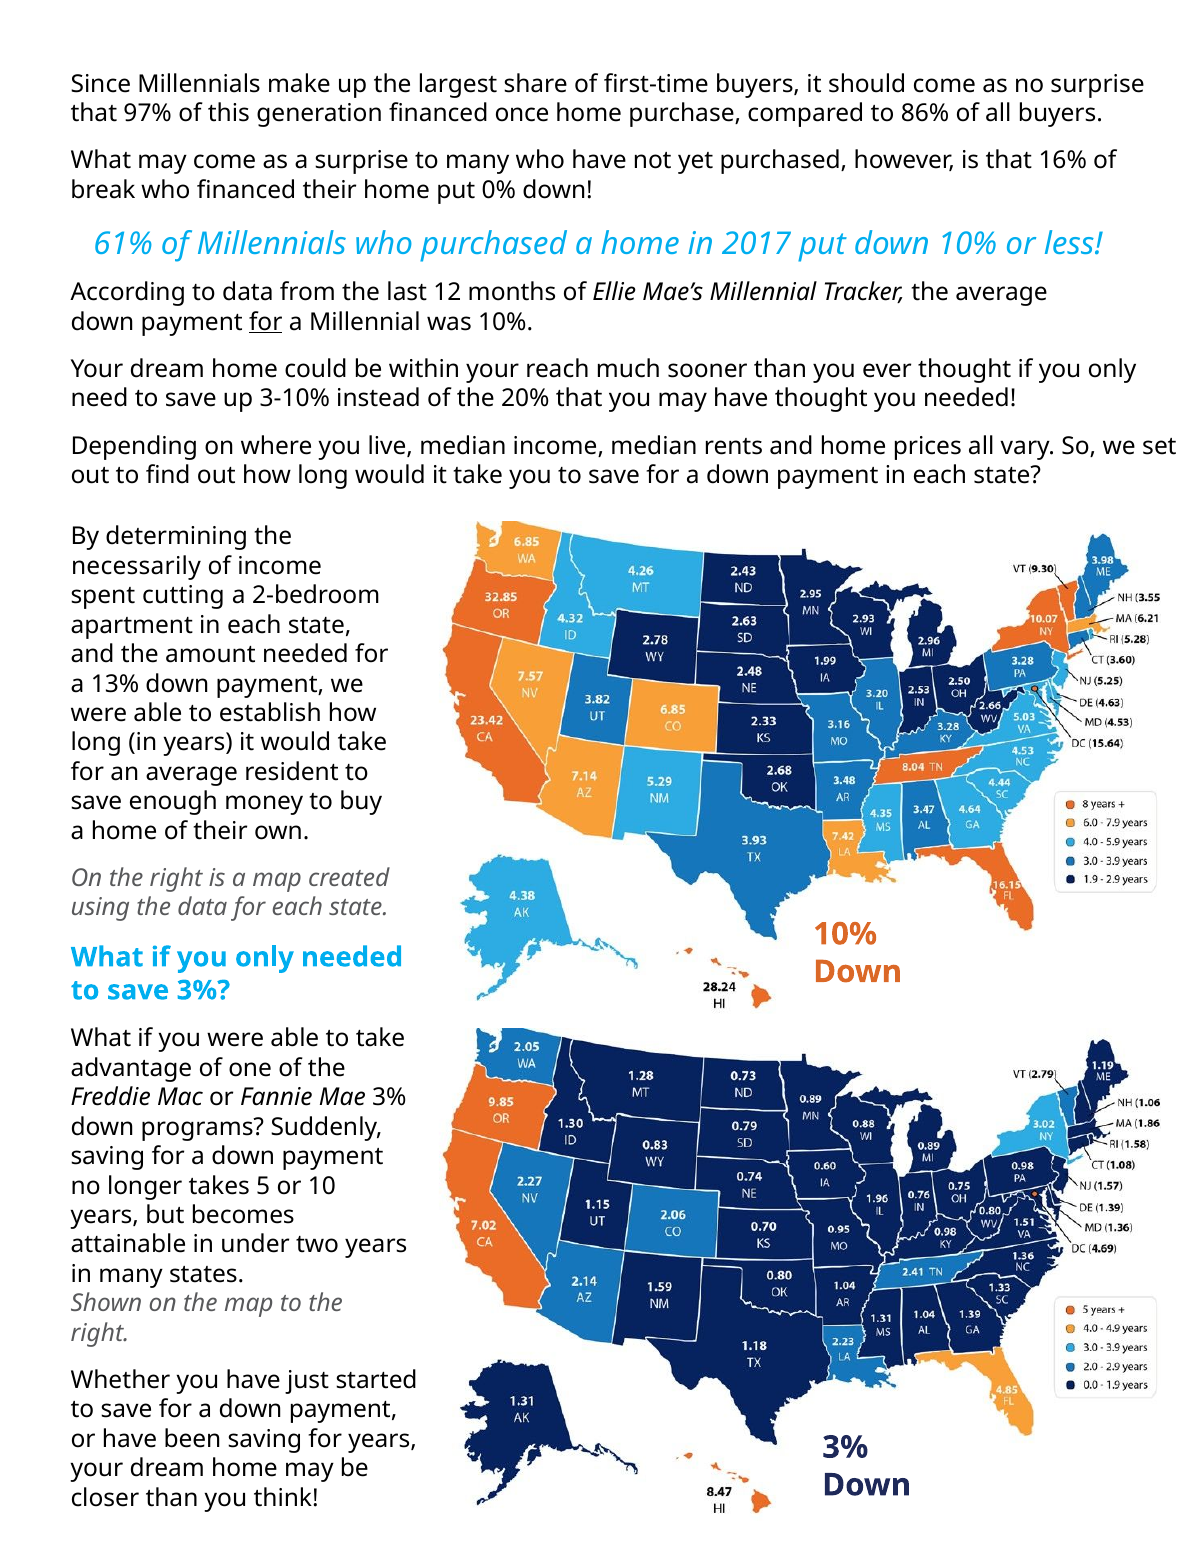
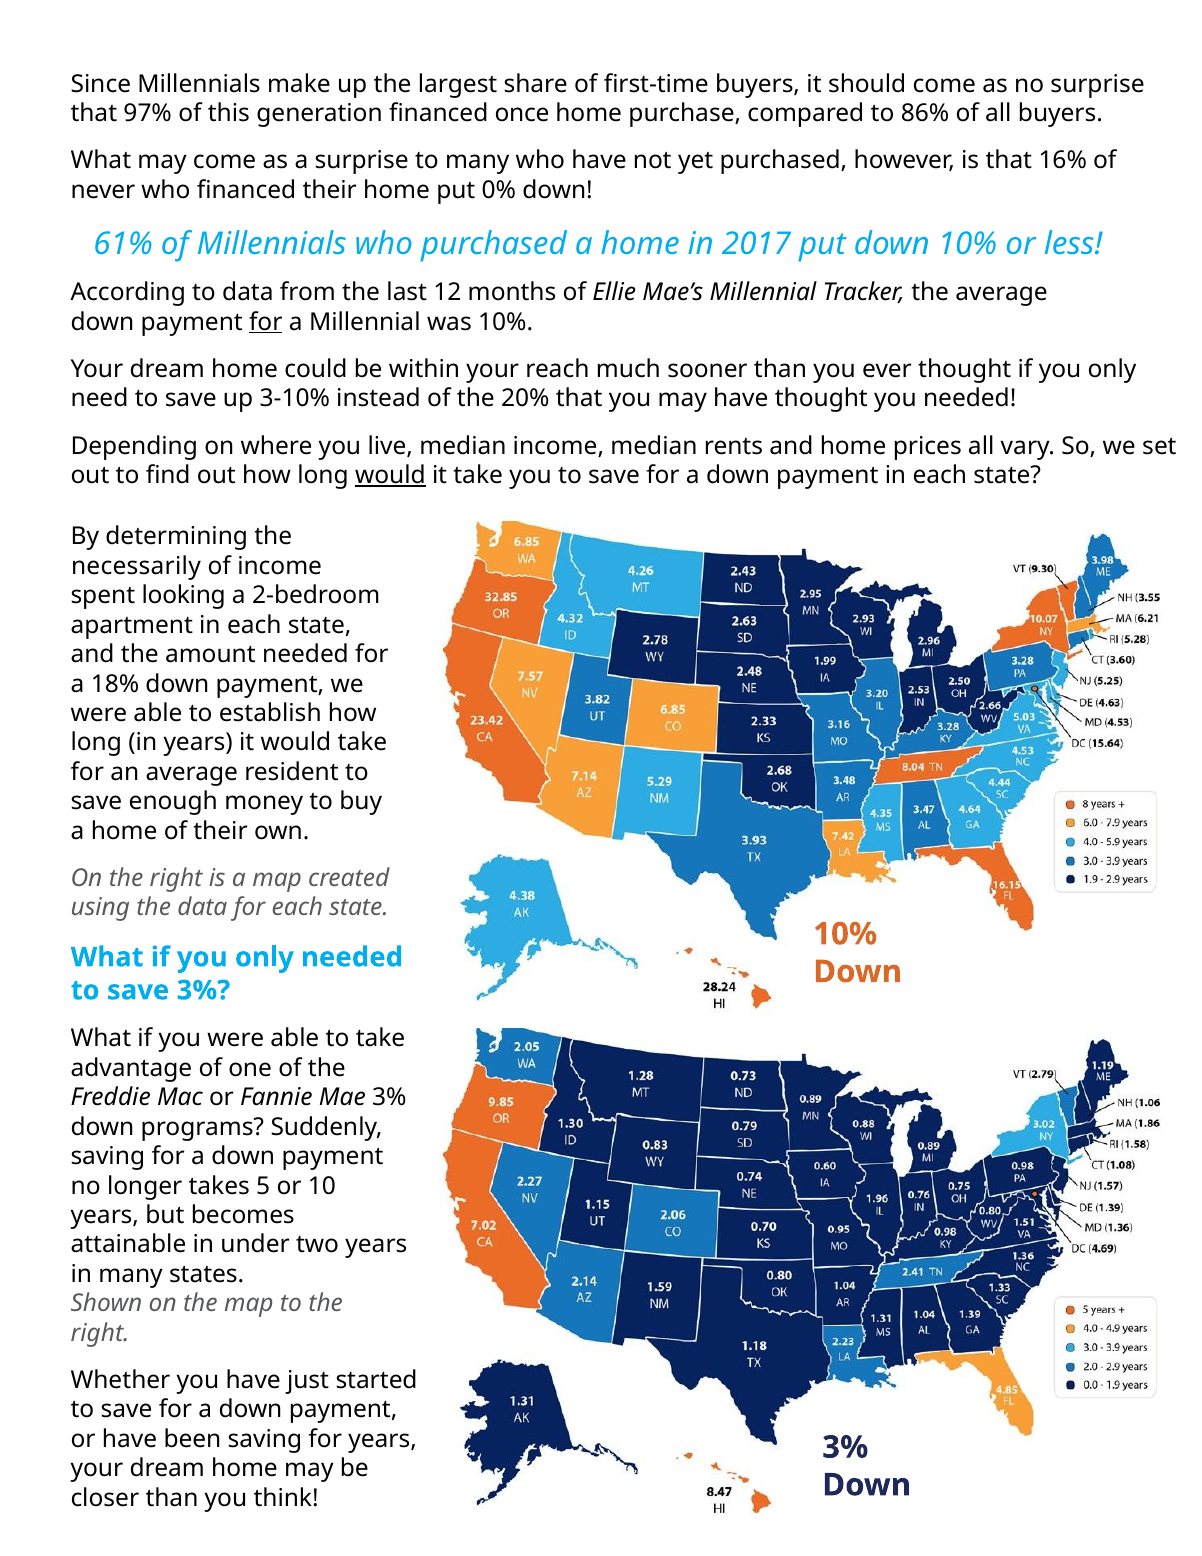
break: break -> never (103, 190)
would underline: none -> present (390, 475)
cutting: cutting -> looking (184, 595)
13%: 13% -> 18% (115, 684)
